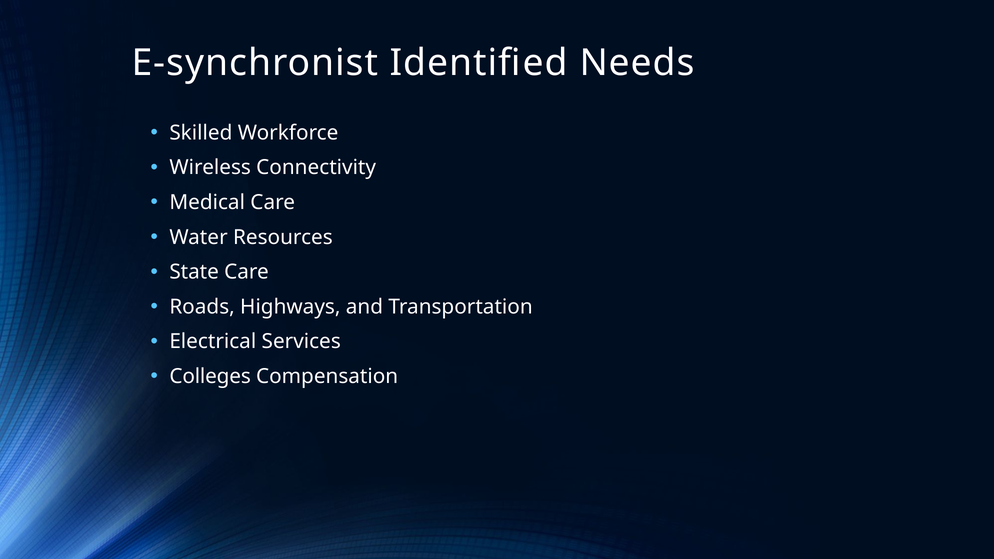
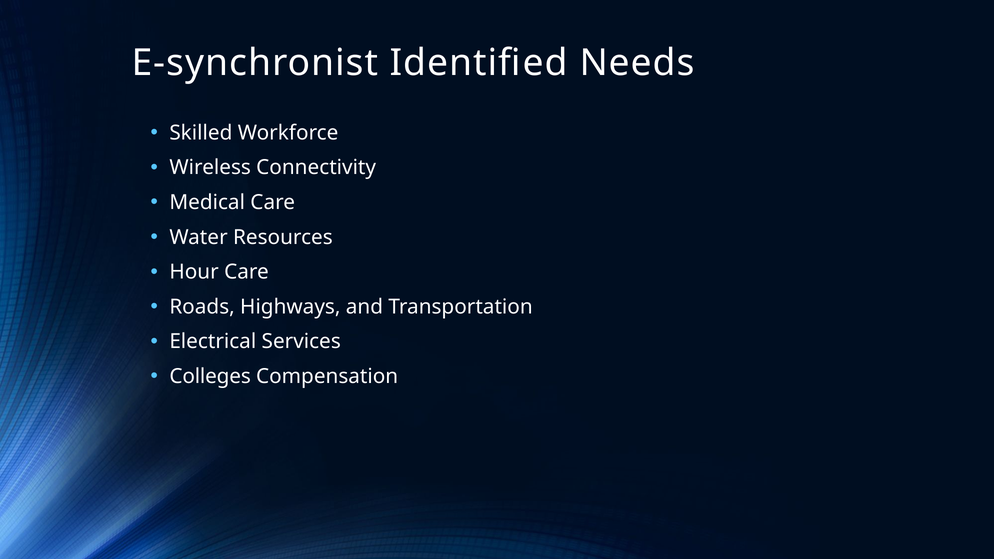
State: State -> Hour (194, 272)
